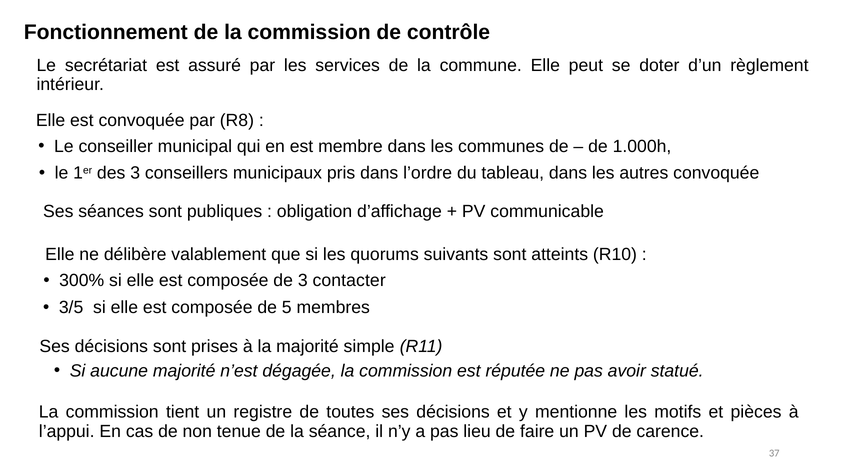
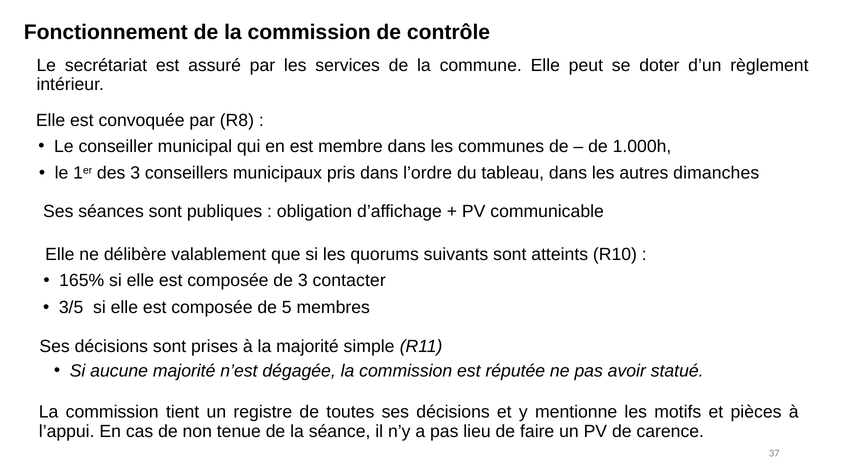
autres convoquée: convoquée -> dimanches (716, 173)
300%: 300% -> 165% (82, 281)
